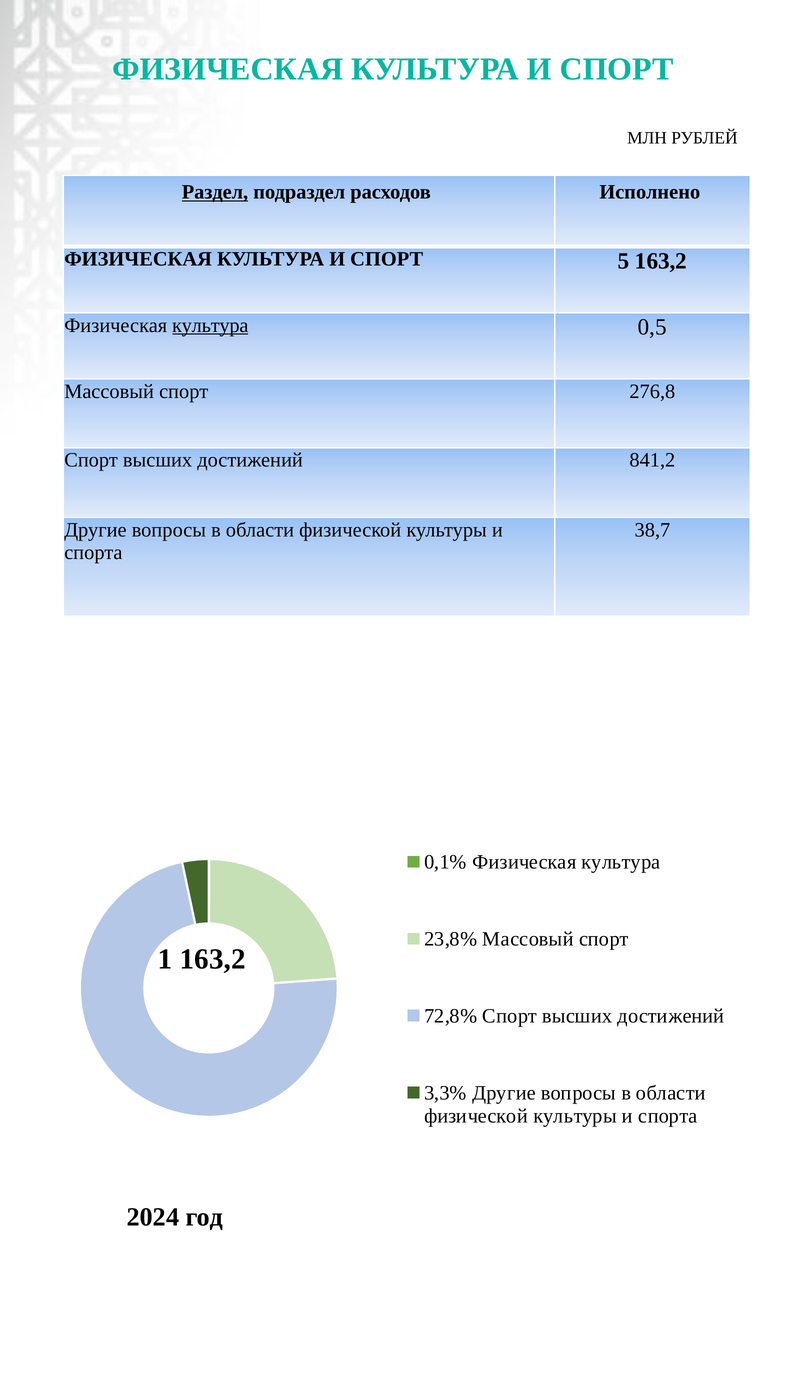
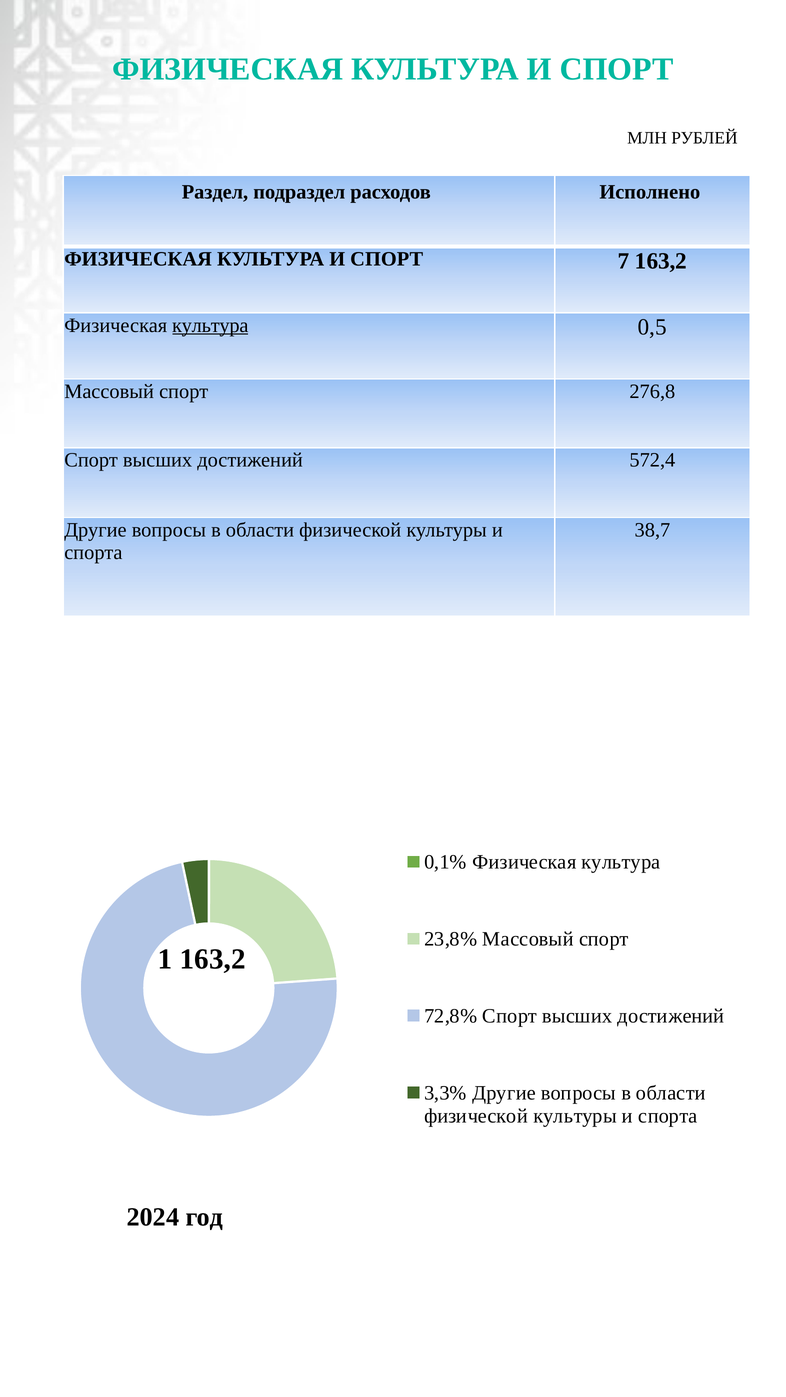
Раздел underline: present -> none (215, 192)
5: 5 -> 7 (623, 261)
841,2: 841,2 -> 572,4 (652, 460)
